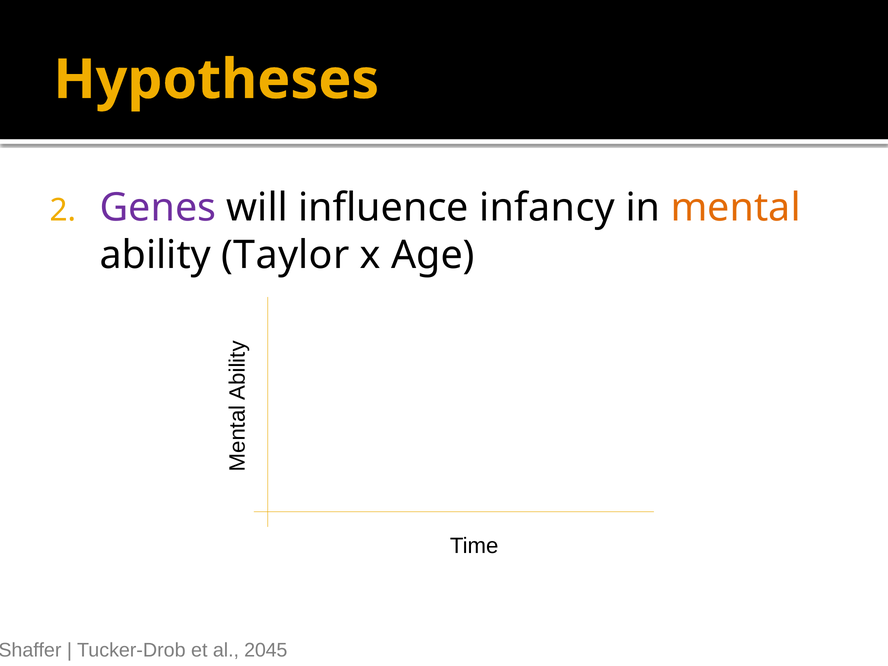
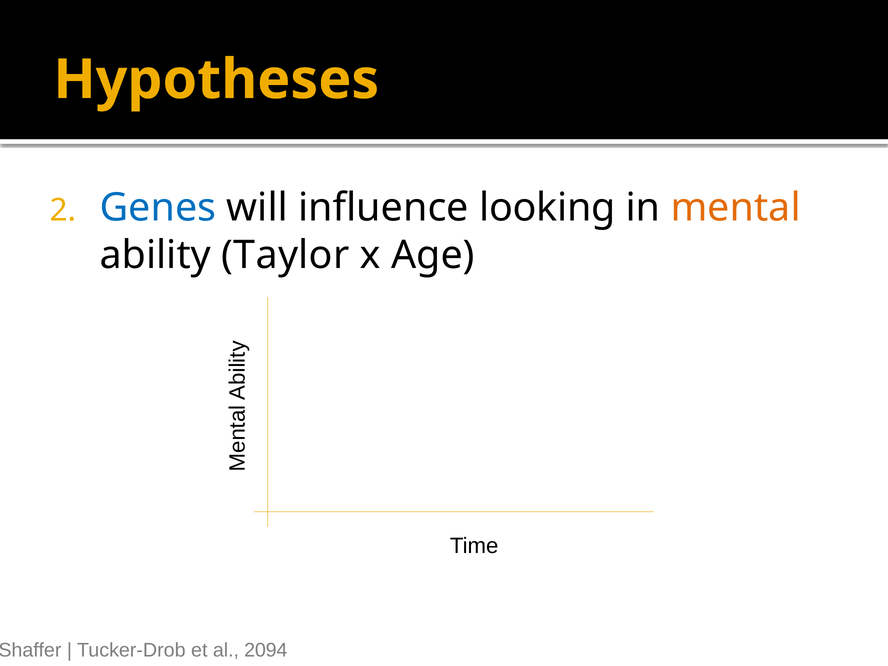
Genes colour: purple -> blue (158, 208)
infancy: infancy -> looking (547, 208)
2045: 2045 -> 2094 (266, 650)
